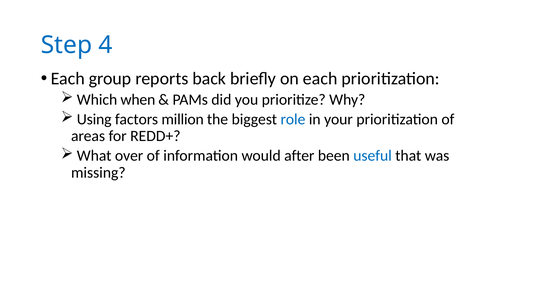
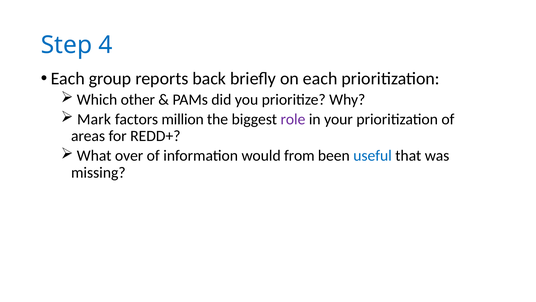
when: when -> other (138, 99)
Using: Using -> Mark (94, 119)
role colour: blue -> purple (293, 119)
after: after -> from (299, 156)
